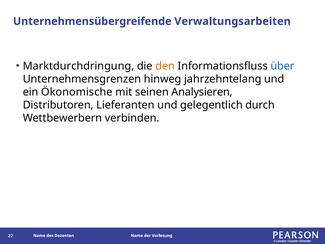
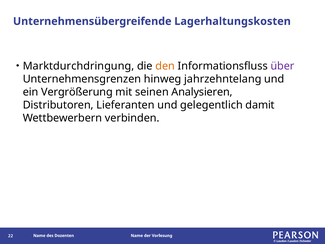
Verwaltungsarbeiten: Verwaltungsarbeiten -> Lagerhaltungskosten (233, 21)
über colour: blue -> purple (282, 66)
Ökonomische: Ökonomische -> Vergrößerung (77, 92)
durch: durch -> damit (260, 105)
